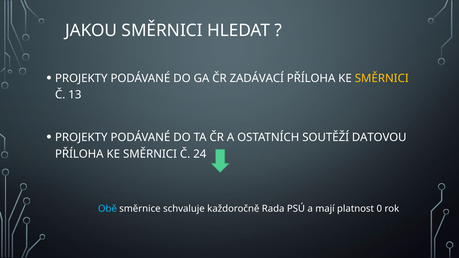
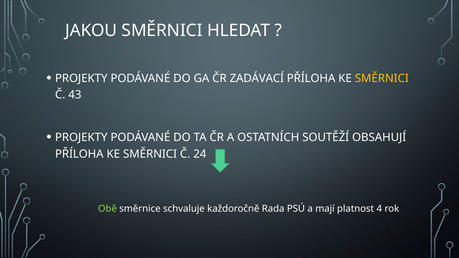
13: 13 -> 43 (75, 95)
DATOVOU: DATOVOU -> OBSAHUJÍ (379, 138)
Obě colour: light blue -> light green (107, 209)
0: 0 -> 4 (379, 209)
